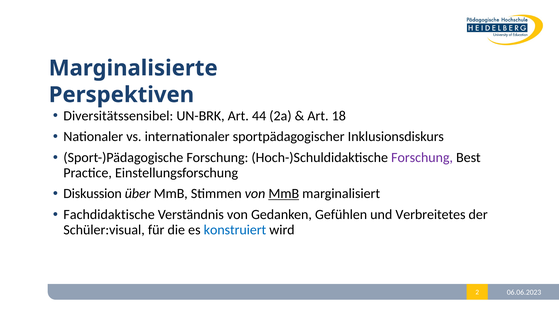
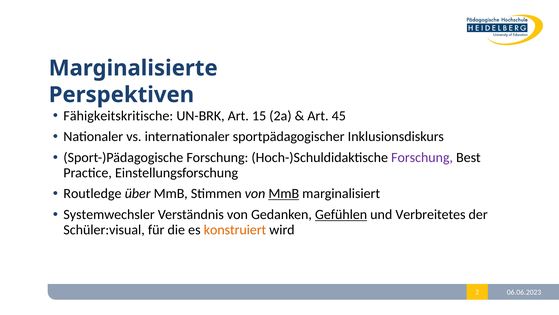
Diversitätssensibel: Diversitätssensibel -> Fähigkeitskritische (118, 116)
44: 44 -> 15 (259, 116)
18: 18 -> 45 (339, 116)
Diskussion: Diskussion -> Routledge (92, 193)
Fachdidaktische: Fachdidaktische -> Systemwechsler (109, 214)
Gefühlen underline: none -> present (341, 214)
konstruiert colour: blue -> orange (235, 229)
